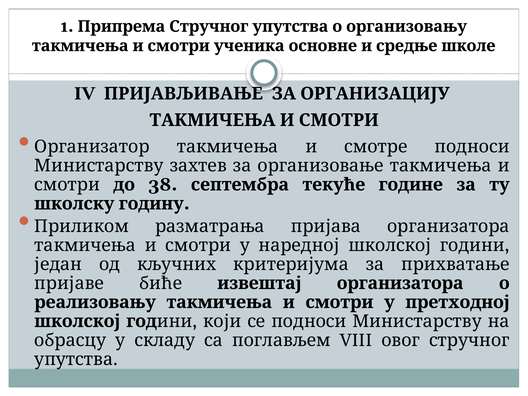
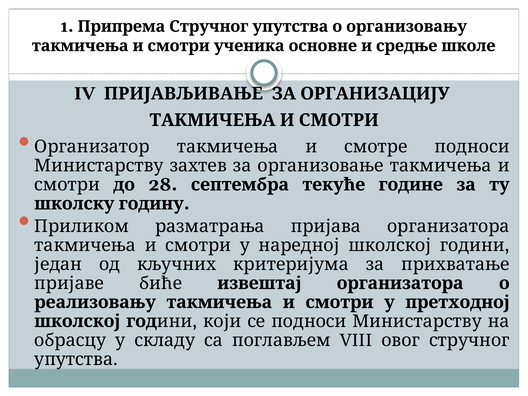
38: 38 -> 28 (163, 185)
